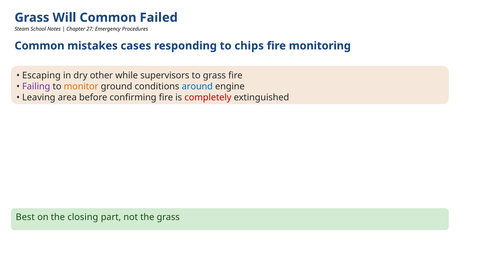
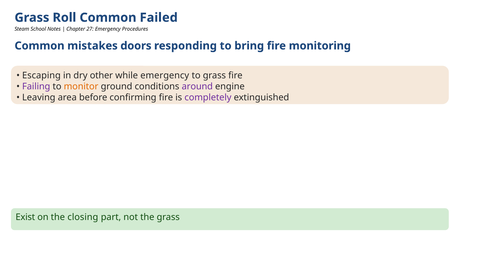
Will: Will -> Roll (64, 18)
cases: cases -> doors (136, 46)
chips: chips -> bring (249, 46)
while supervisors: supervisors -> emergency (165, 75)
around colour: blue -> purple (197, 86)
completely colour: red -> purple (208, 97)
Best: Best -> Exist (25, 217)
